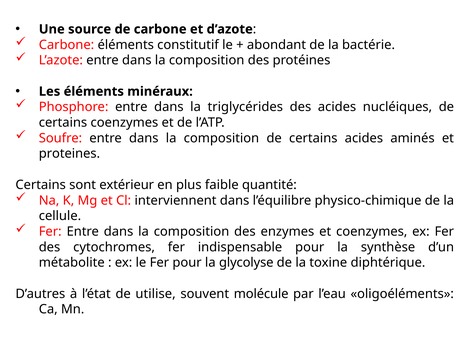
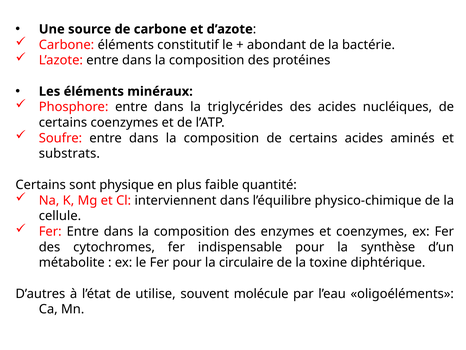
proteines: proteines -> substrats (69, 153)
extérieur: extérieur -> physique (127, 185)
glycolyse: glycolyse -> circulaire (246, 262)
